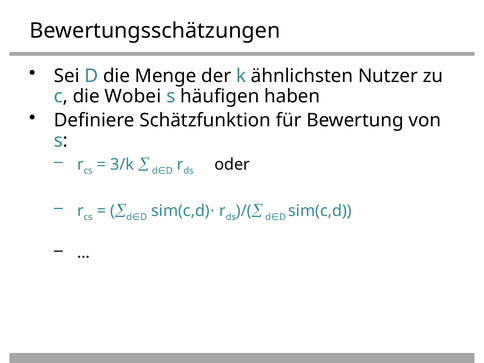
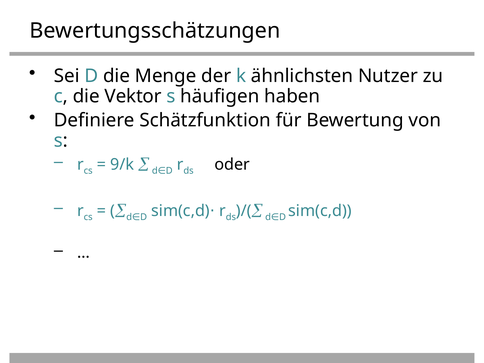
Wobei: Wobei -> Vektor (133, 96)
3/k: 3/k -> 9/k (122, 165)
